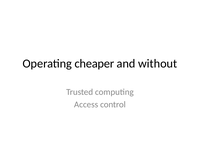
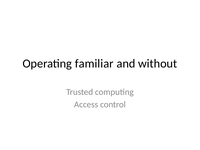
cheaper: cheaper -> familiar (94, 64)
